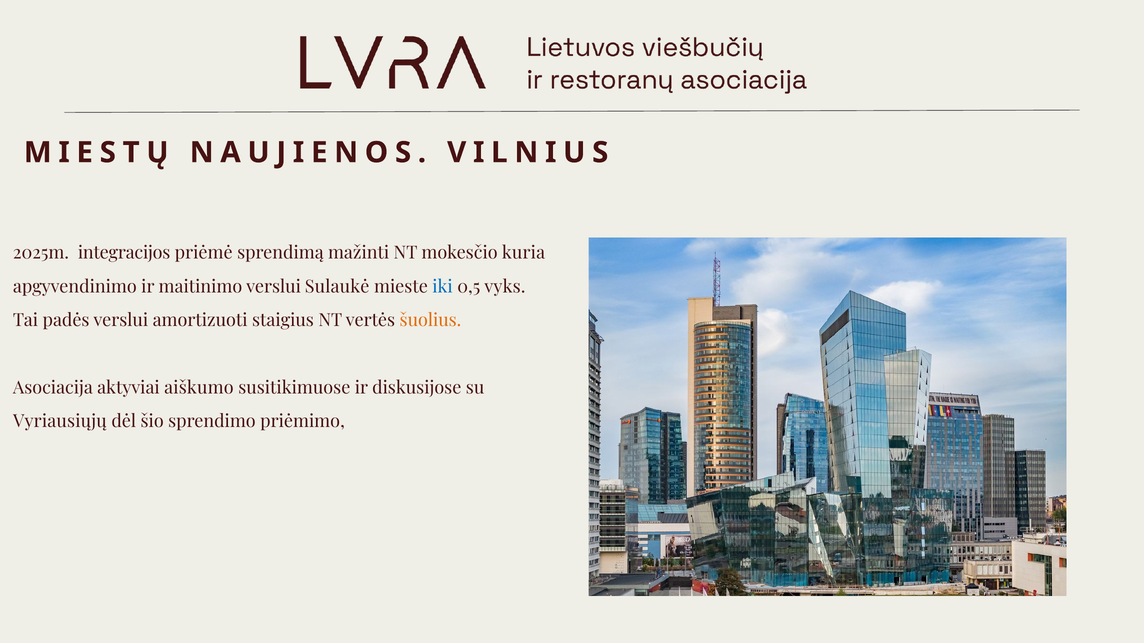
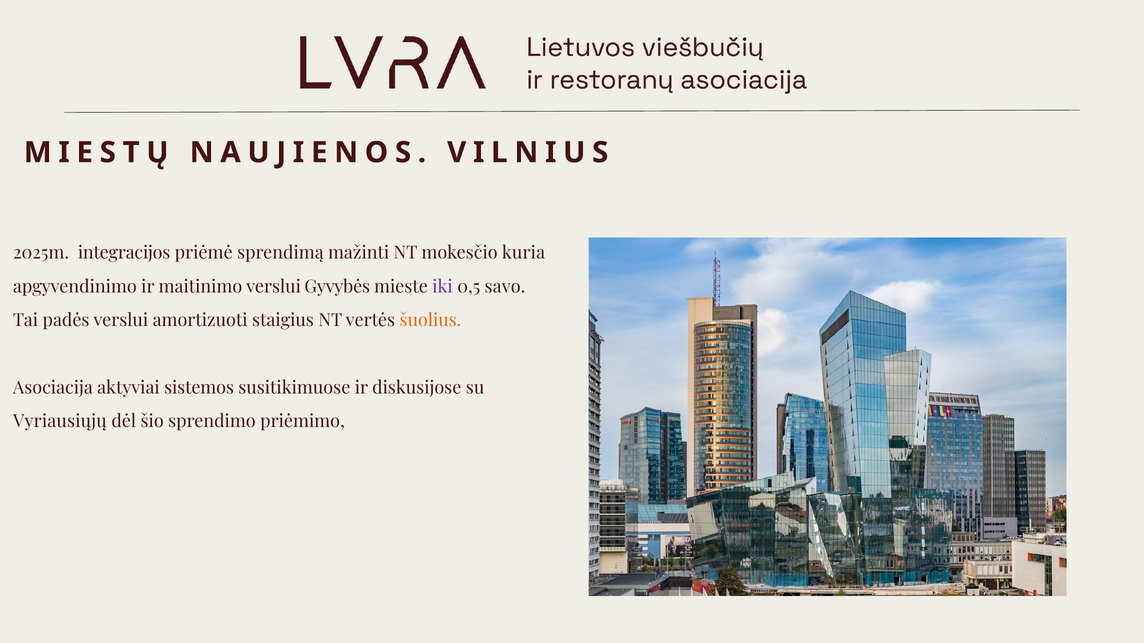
Sulaukė: Sulaukė -> Gyvybės (337, 287)
iki colour: blue -> purple (443, 287)
vyks: vyks -> savo (505, 287)
aiškumo: aiškumo -> sistemos (199, 388)
